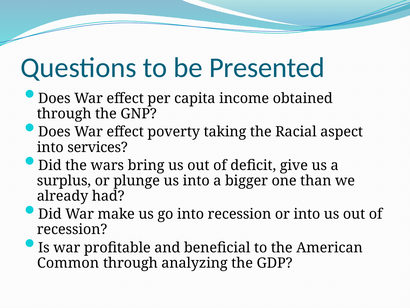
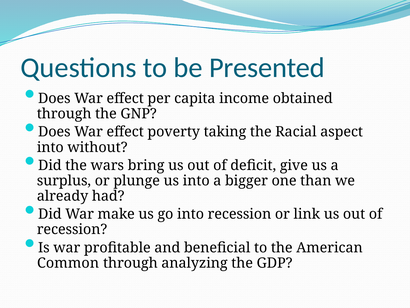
services: services -> without (97, 147)
or into: into -> link (307, 214)
